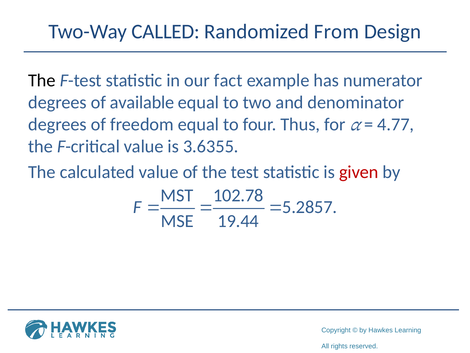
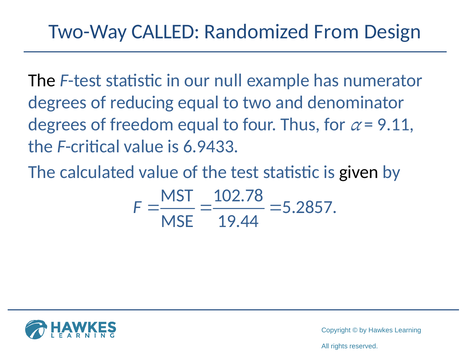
fact: fact -> null (228, 80)
available: available -> reducing (142, 102)
4.77: 4.77 -> 9.11 (396, 124)
3.6355: 3.6355 -> 6.9433 (211, 146)
given colour: red -> black (359, 172)
